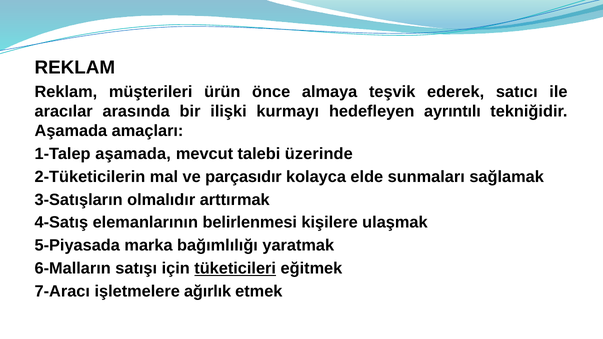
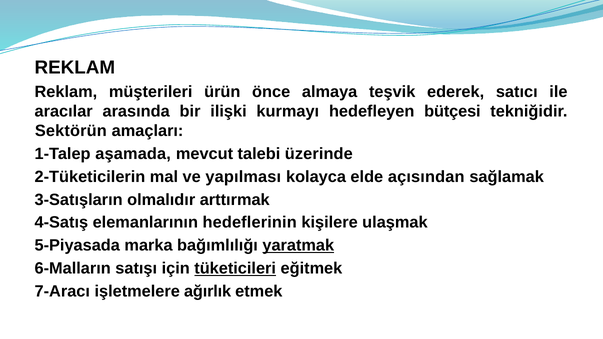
ayrıntılı: ayrıntılı -> bütçesi (452, 111)
Aşamada: Aşamada -> Sektörün (71, 131)
parçasıdır: parçasıdır -> yapılması (243, 177)
sunmaları: sunmaları -> açısından (426, 177)
belirlenmesi: belirlenmesi -> hedeflerinin (250, 223)
yaratmak underline: none -> present (298, 246)
